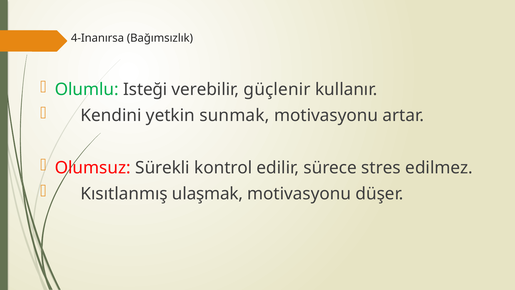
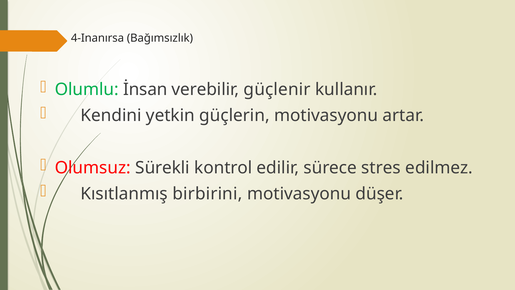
Isteği: Isteği -> İnsan (145, 90)
sunmak: sunmak -> güçlerin (234, 116)
ulaşmak: ulaşmak -> birbirini (207, 193)
